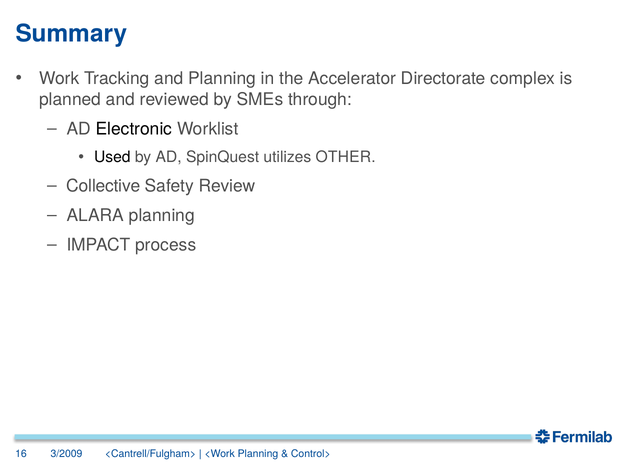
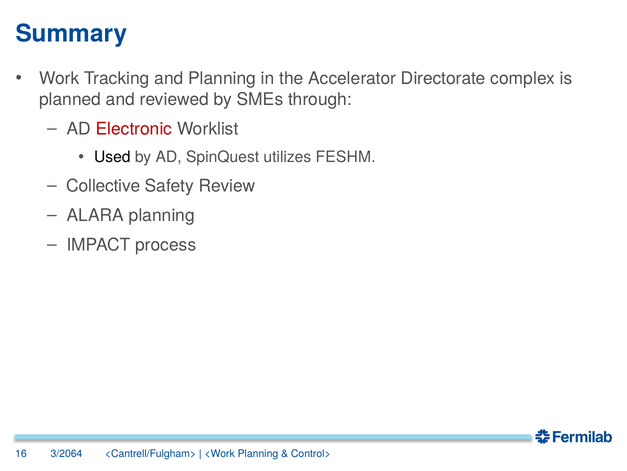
Electronic colour: black -> red (134, 129)
OTHER: OTHER -> FESHM (346, 157)
3/2009: 3/2009 -> 3/2064 (66, 453)
